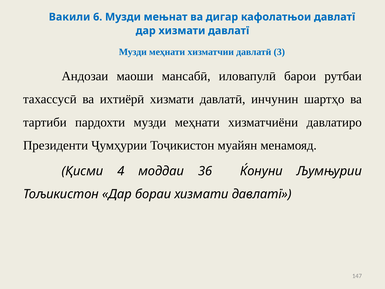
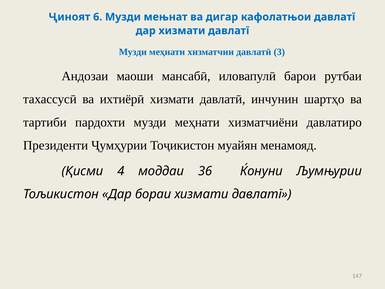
Вакили: Вакили -> Ҷиноят (70, 17)
